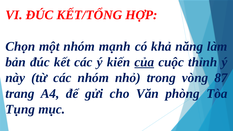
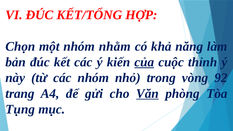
mạnh: mạnh -> nhằm (115, 46)
87: 87 -> 92 (221, 78)
Văn underline: none -> present (147, 94)
